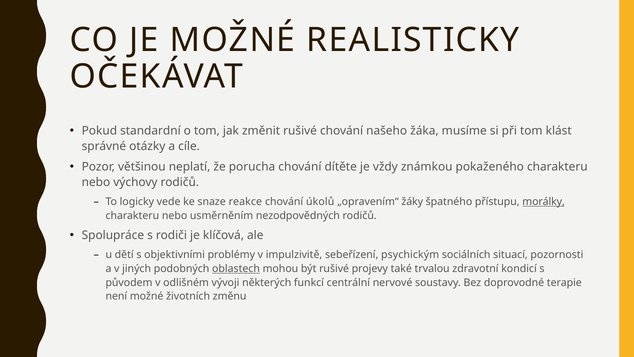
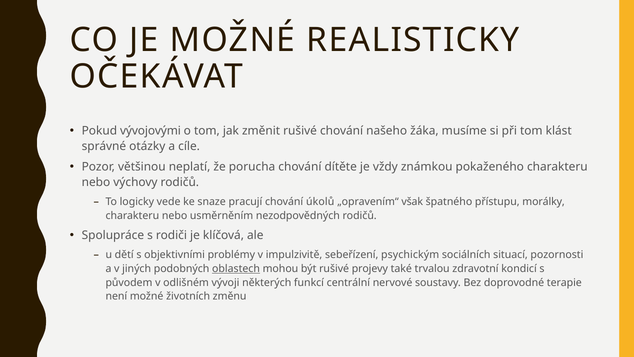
standardní: standardní -> vývojovými (150, 131)
reakce: reakce -> pracují (245, 202)
žáky: žáky -> však (412, 202)
morálky underline: present -> none (544, 202)
